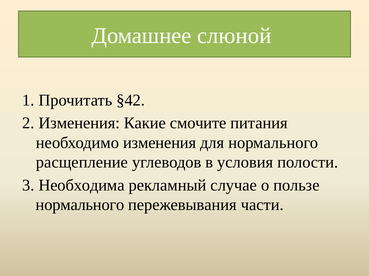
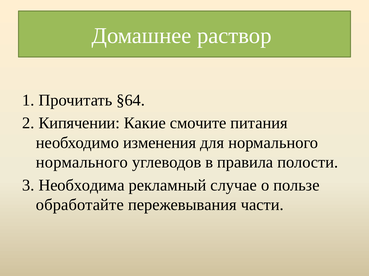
слюной: слюной -> раствор (234, 36)
§42: §42 -> §64 (131, 100)
2 Изменения: Изменения -> Кипячении (79, 123)
расщепление: расщепление -> нормального (82, 163)
условия: условия -> правила (245, 163)
нормального: нормального -> обработайте (80, 205)
